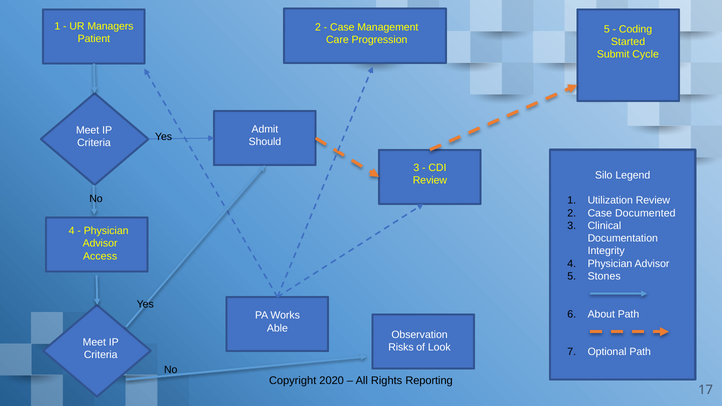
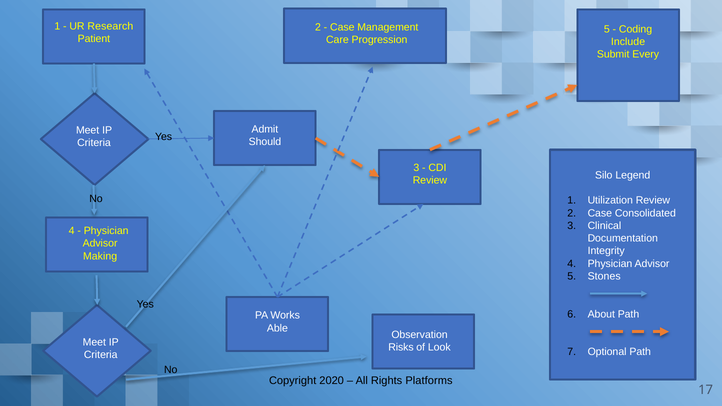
Managers: Managers -> Research (110, 26)
Started: Started -> Include (628, 42)
Cycle: Cycle -> Every (646, 54)
Documented: Documented -> Consolidated (645, 213)
Access: Access -> Making (100, 256)
Reporting: Reporting -> Platforms (429, 381)
